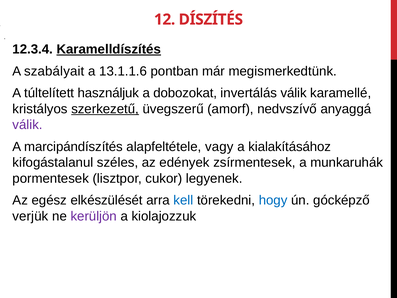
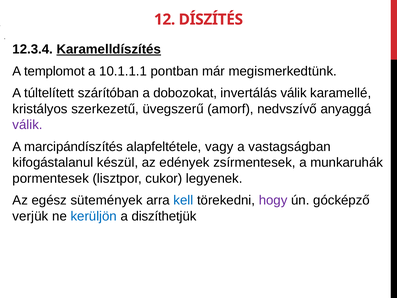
szabályait: szabályait -> templomot (54, 71)
13.1.1.6: 13.1.1.6 -> 10.1.1.1 (123, 71)
használjuk: használjuk -> szárítóban (108, 93)
szerkezetű underline: present -> none (105, 109)
kialakításához: kialakításához -> vastagságban (290, 147)
széles: széles -> készül (118, 162)
elkészülését: elkészülését -> sütemények (107, 200)
hogy colour: blue -> purple (273, 200)
kerüljön colour: purple -> blue (94, 216)
kiolajozzuk: kiolajozzuk -> diszíthetjük (164, 216)
